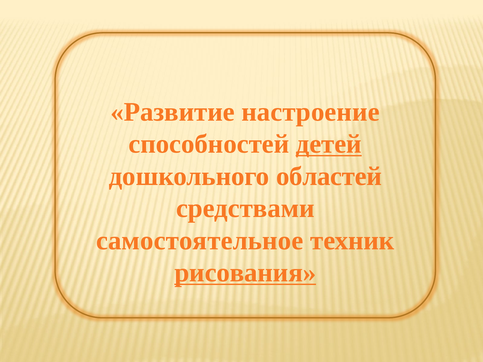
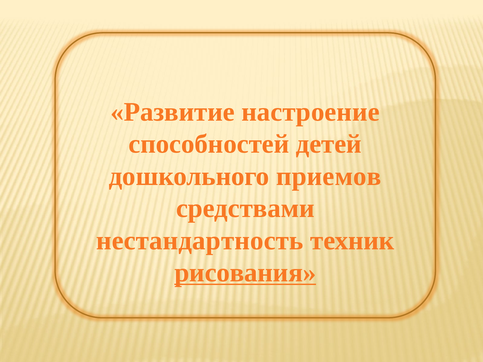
детей underline: present -> none (329, 144)
областей: областей -> приемов (329, 176)
самостоятельное: самостоятельное -> нестандартность (200, 241)
